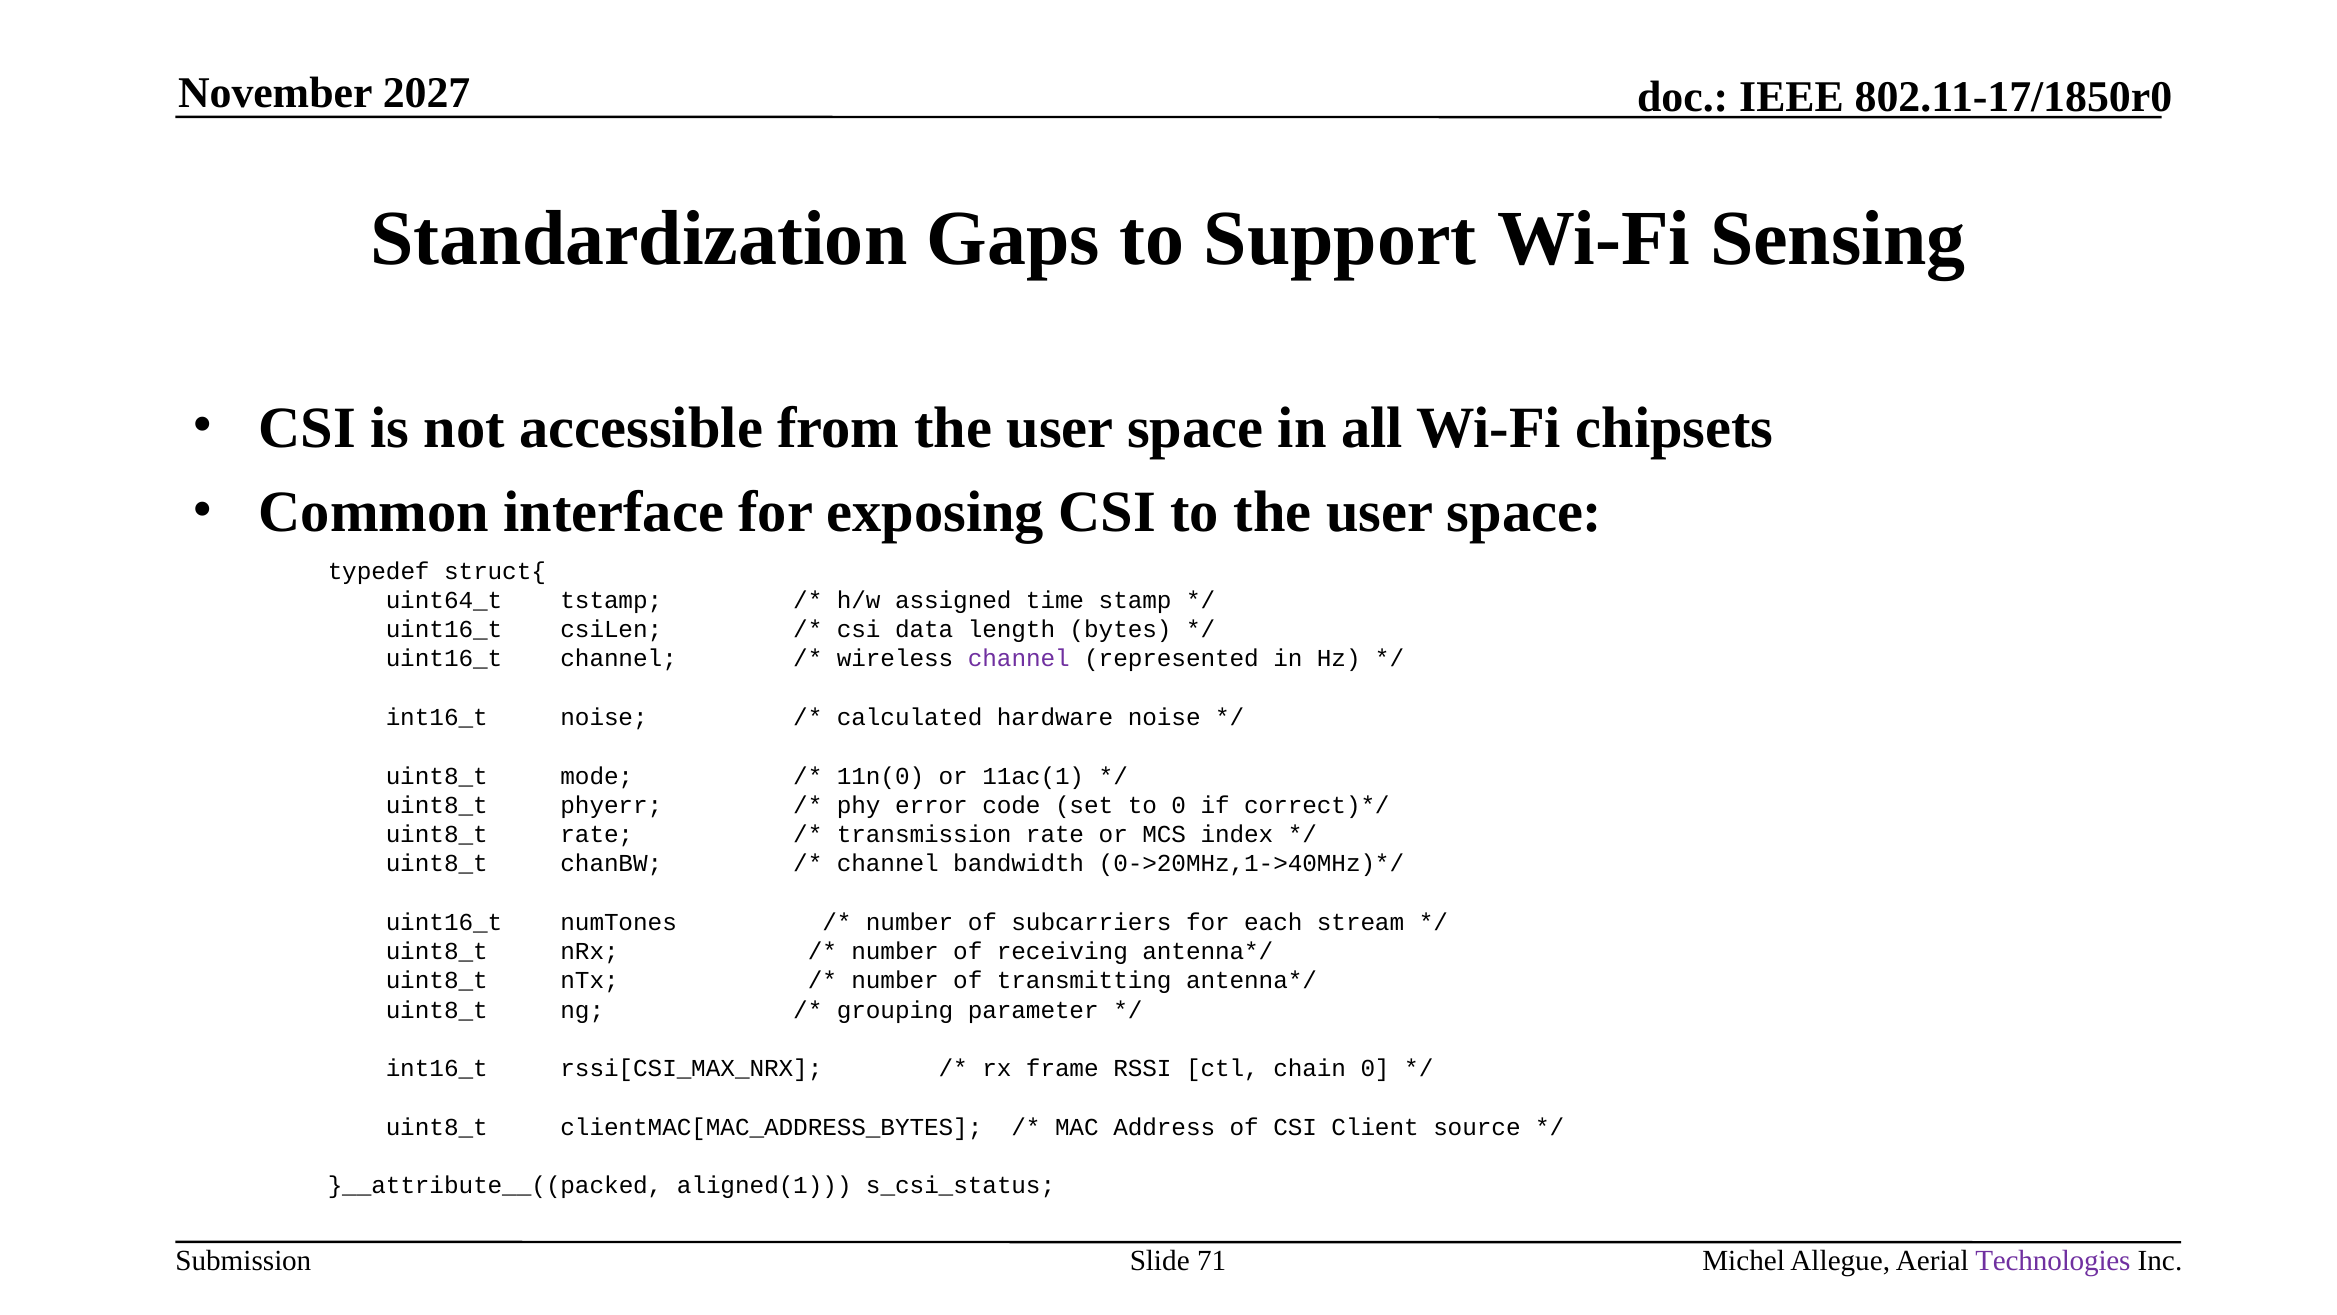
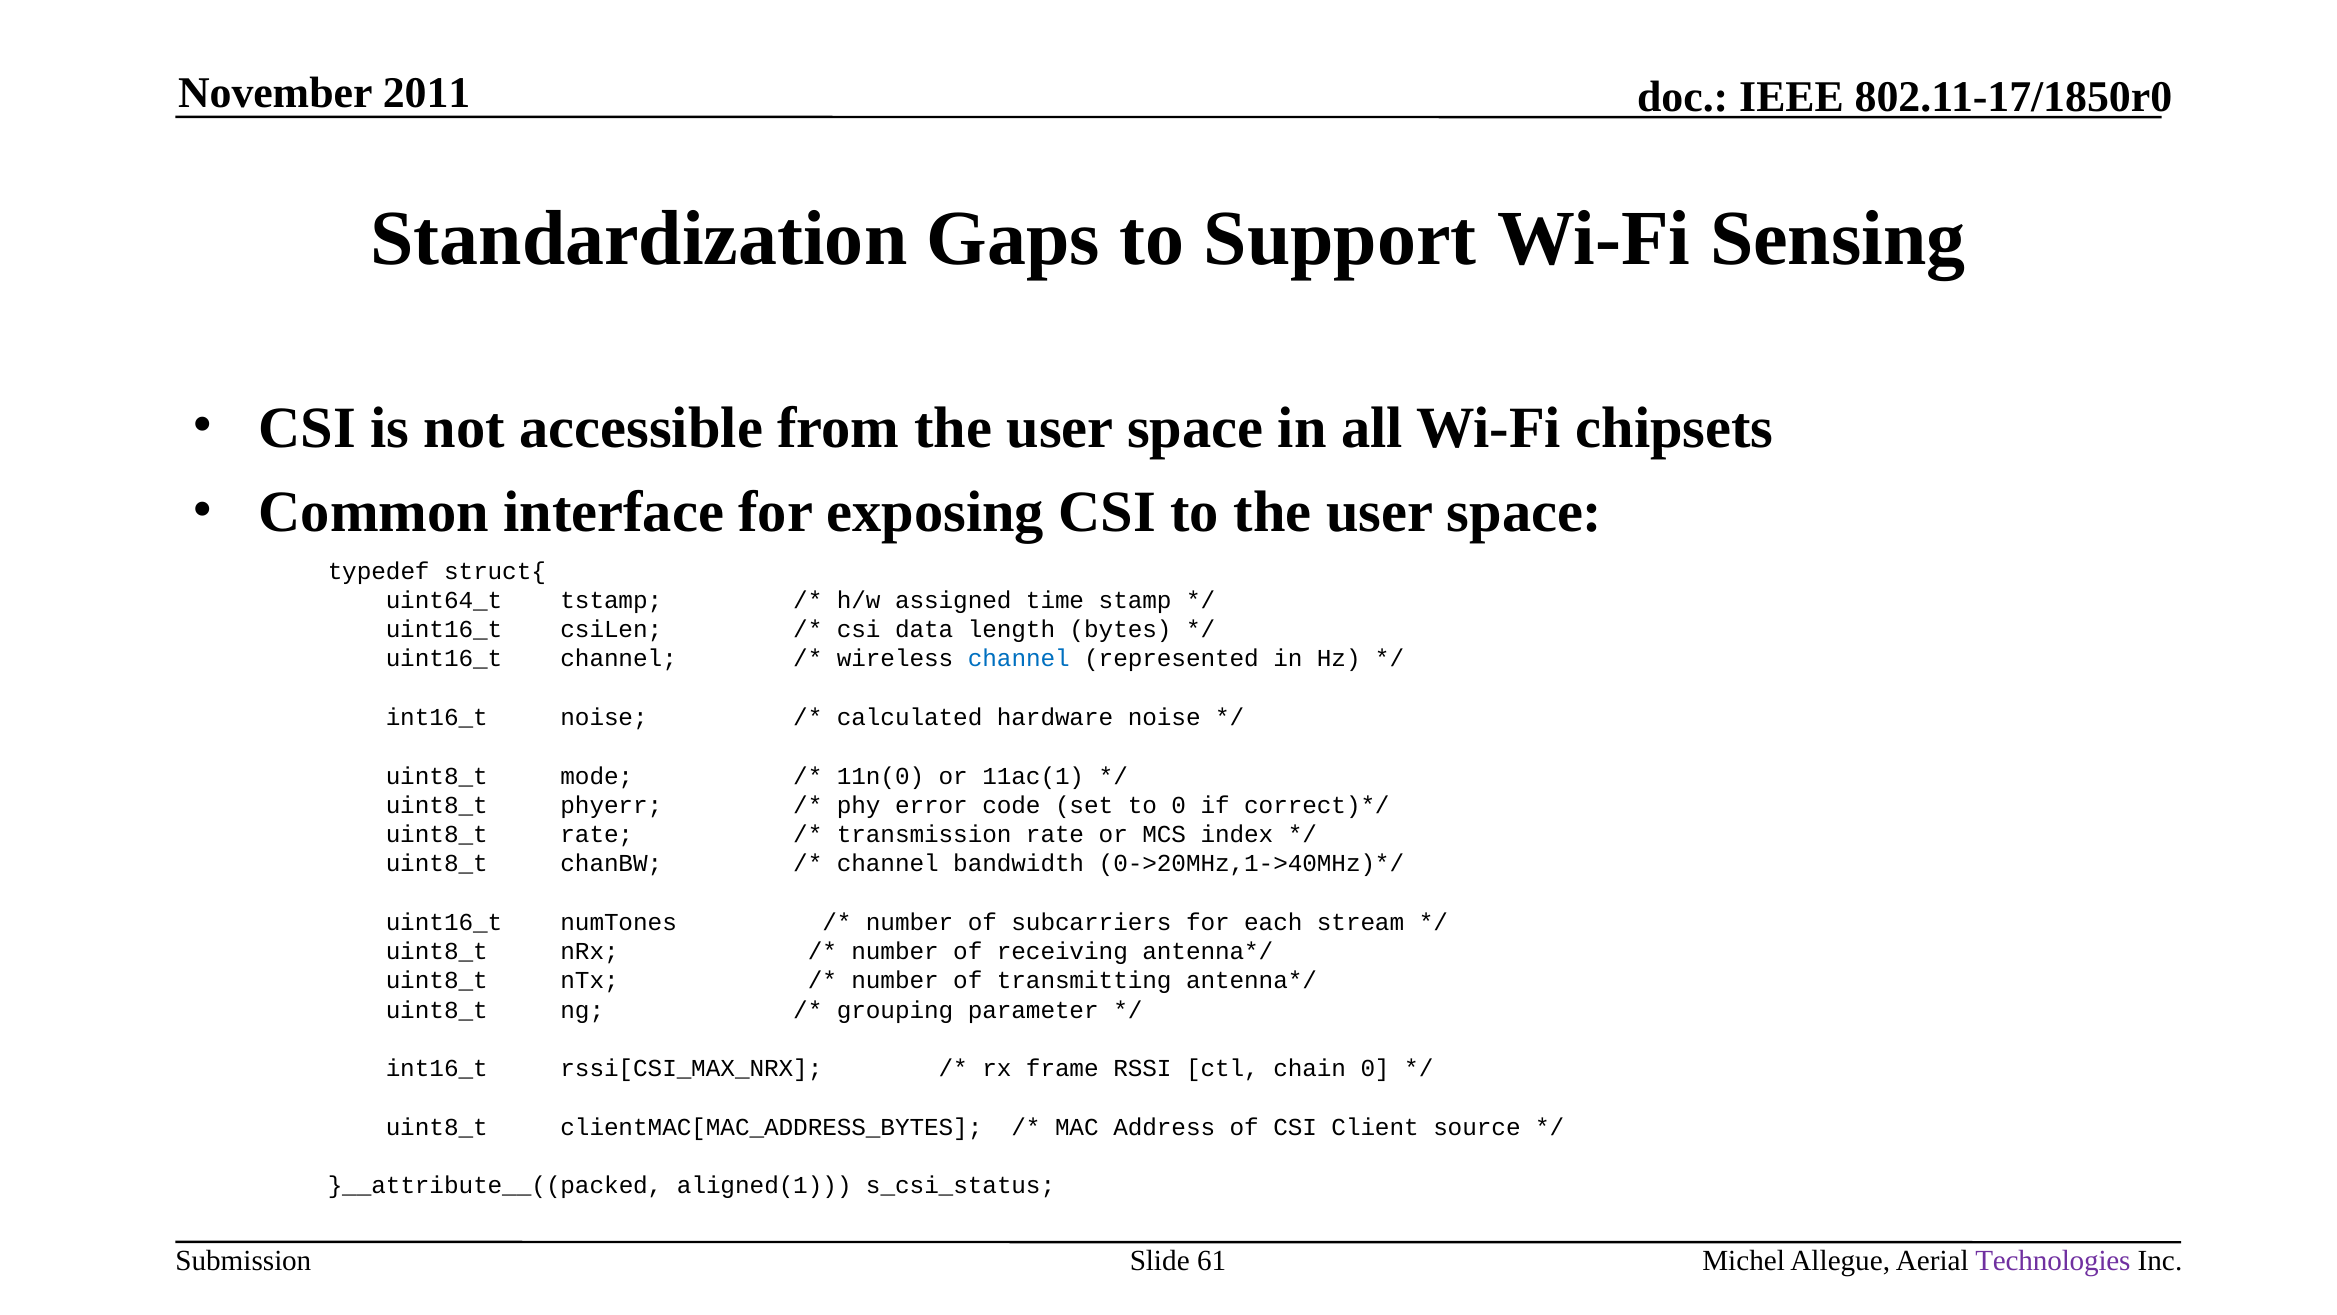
2027: 2027 -> 2011 (427, 93)
channel colour: purple -> blue (1019, 659)
71: 71 -> 61 (1212, 1261)
